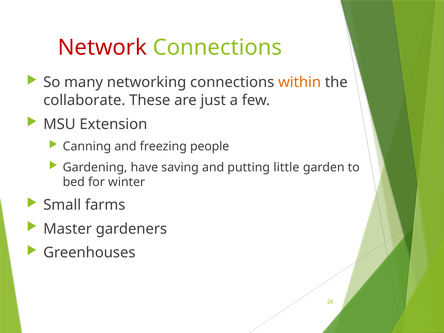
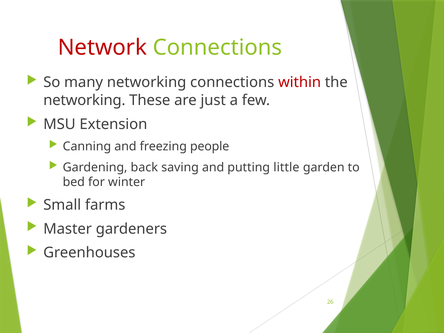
within colour: orange -> red (300, 82)
collaborate: collaborate -> networking (84, 100)
have: have -> back (144, 167)
